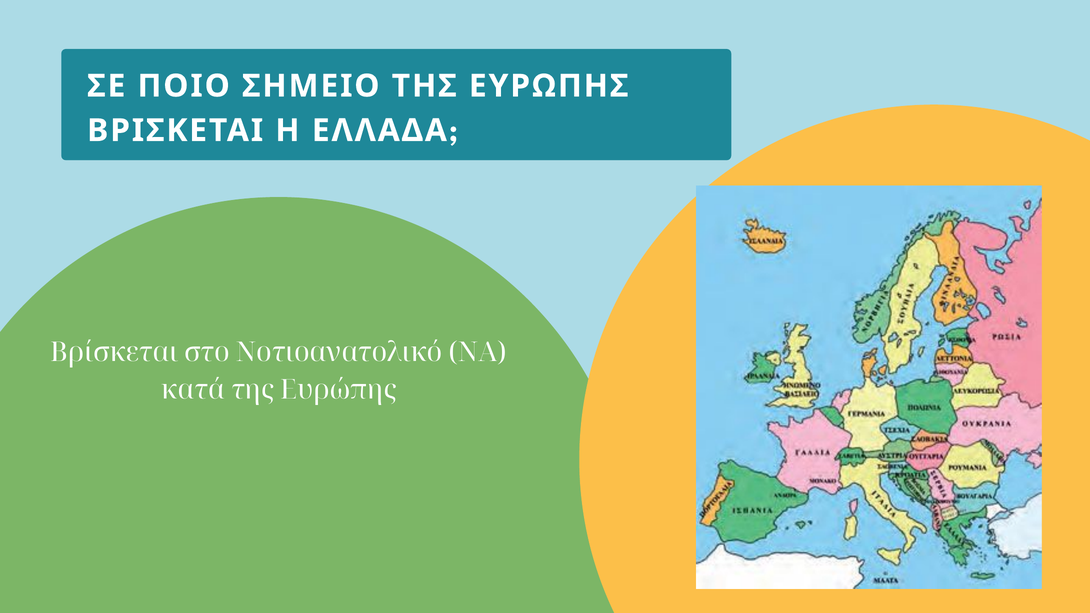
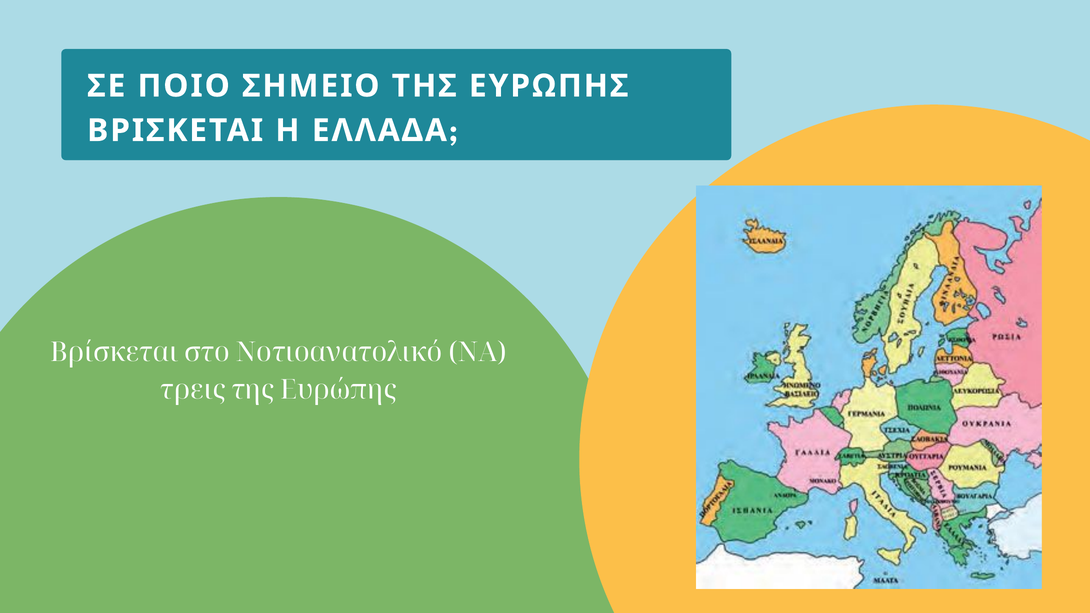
κατά: κατά -> τρεις (193, 390)
